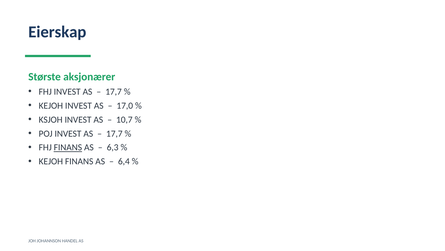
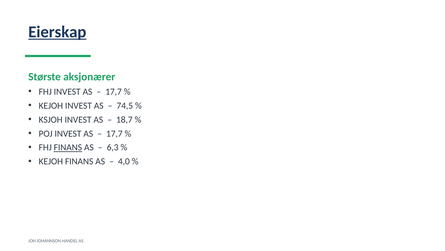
Eierskap underline: none -> present (57, 32)
17,0: 17,0 -> 74,5 (125, 105)
10,7: 10,7 -> 18,7 (124, 119)
6,4: 6,4 -> 4,0 (124, 161)
